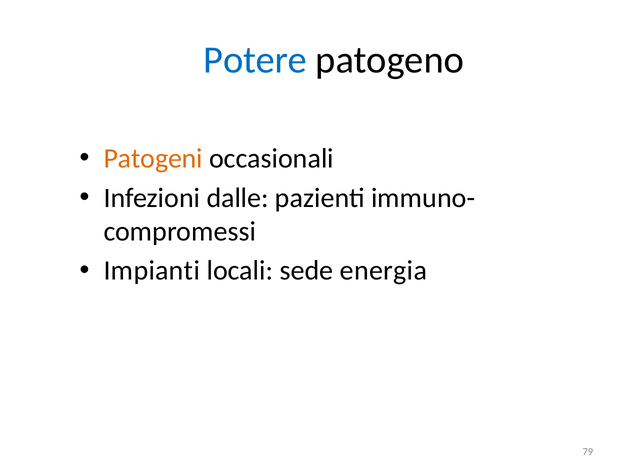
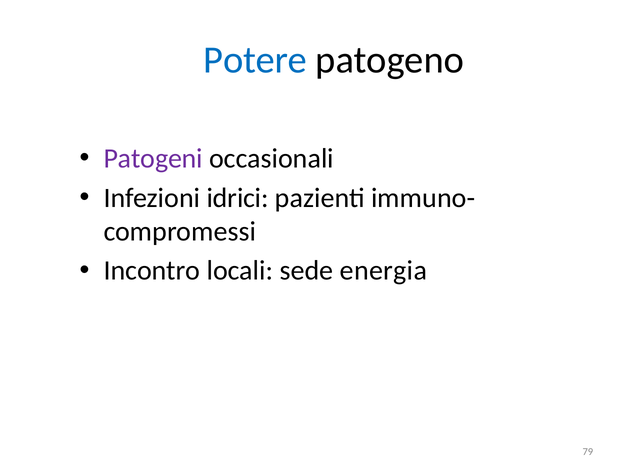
Patogeni colour: orange -> purple (153, 159)
dalle: dalle -> idrici (238, 198)
Impianti: Impianti -> Incontro (152, 271)
